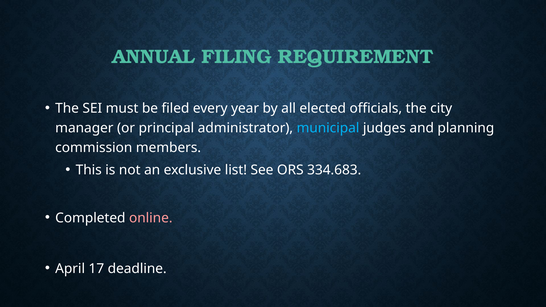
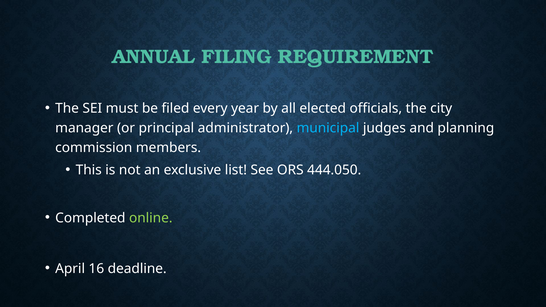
334.683: 334.683 -> 444.050 (334, 170)
online colour: pink -> light green (151, 218)
17: 17 -> 16 (96, 269)
